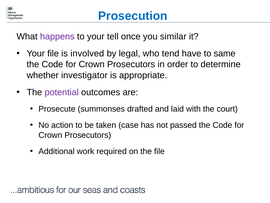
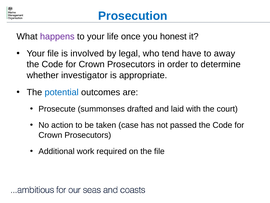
tell: tell -> life (113, 36)
similar: similar -> honest (173, 36)
same: same -> away (225, 53)
potential colour: purple -> blue (62, 92)
